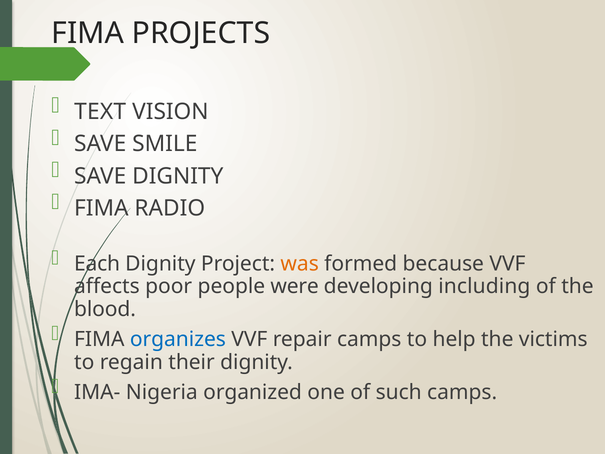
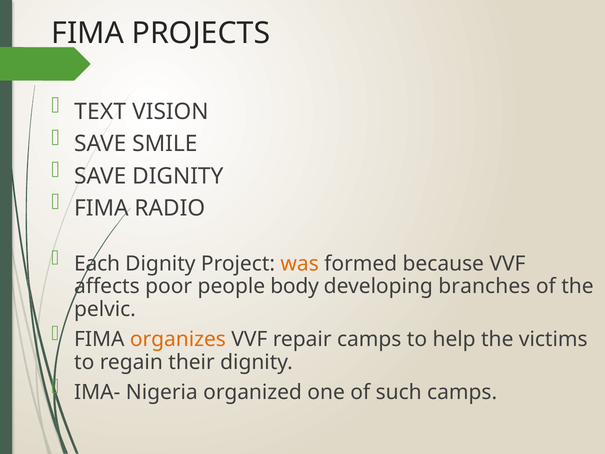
were: were -> body (295, 286)
including: including -> branches (484, 286)
blood: blood -> pelvic (105, 309)
organizes colour: blue -> orange (178, 339)
